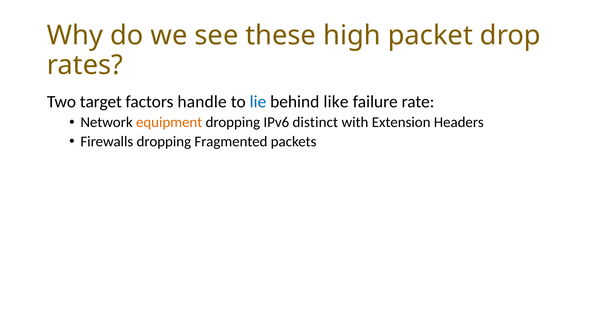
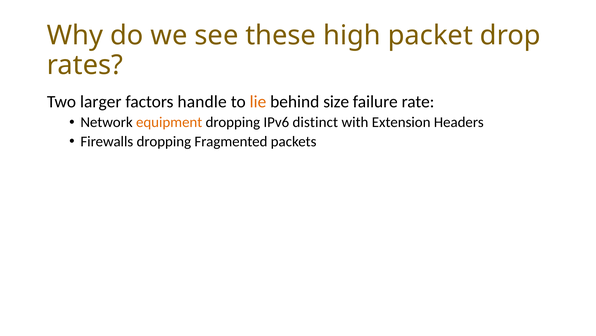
target: target -> larger (101, 101)
lie colour: blue -> orange (258, 101)
like: like -> size (336, 101)
